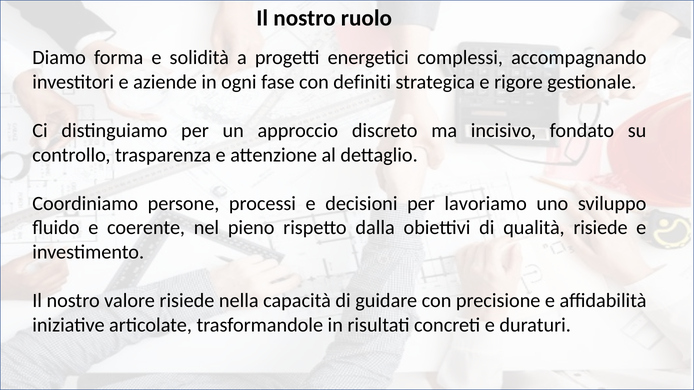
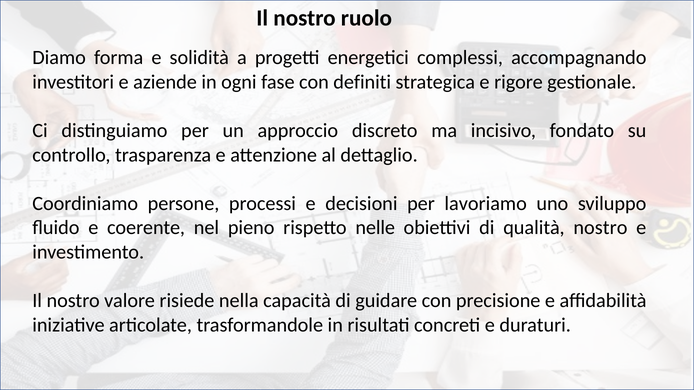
dalla: dalla -> nelle (375, 228)
qualità risiede: risiede -> nostro (600, 228)
